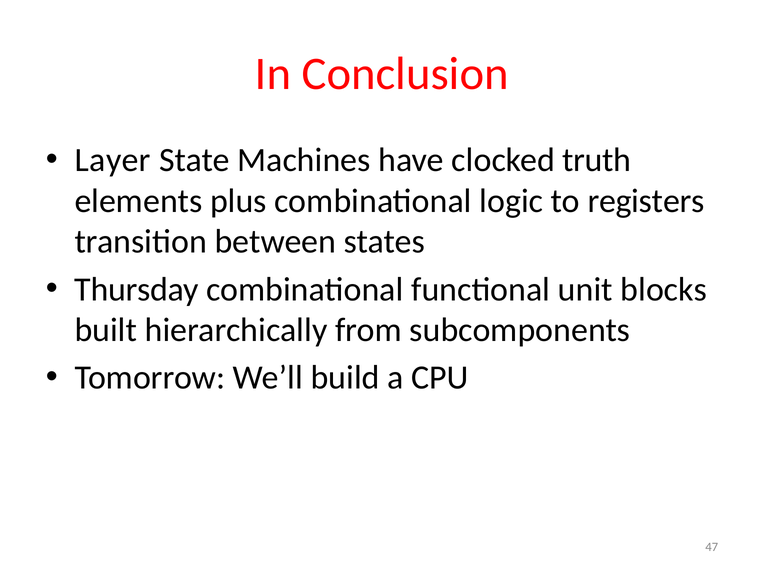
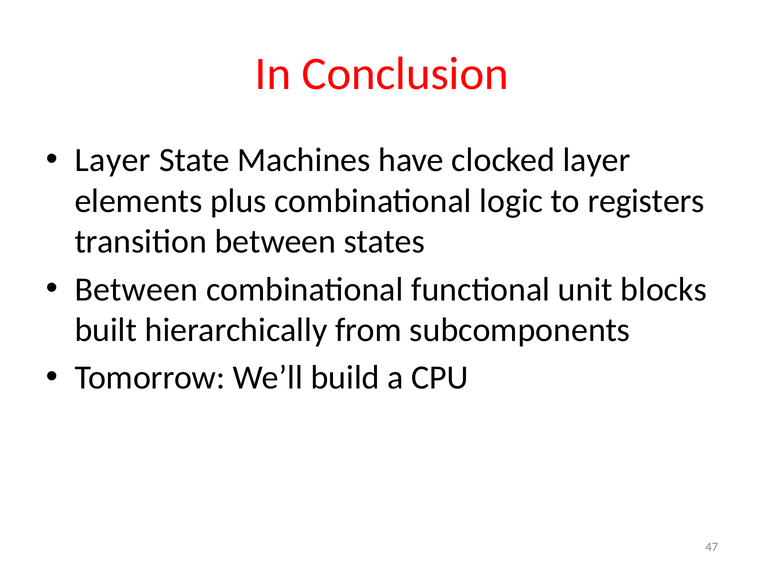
clocked truth: truth -> layer (597, 160)
Thursday: Thursday -> Between (136, 289)
